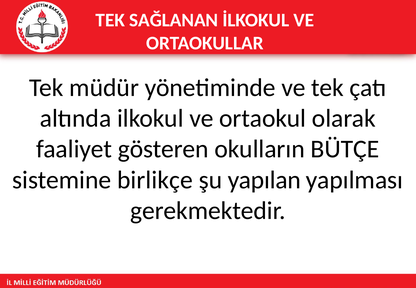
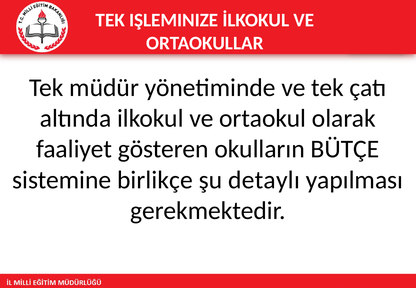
SAĞLANAN: SAĞLANAN -> IŞLEMINIZE (174, 20)
yapılan: yapılan -> detaylı (264, 180)
